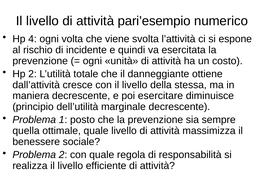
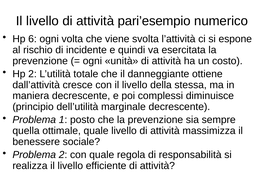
4: 4 -> 6 (32, 39)
esercitare: esercitare -> complessi (160, 96)
